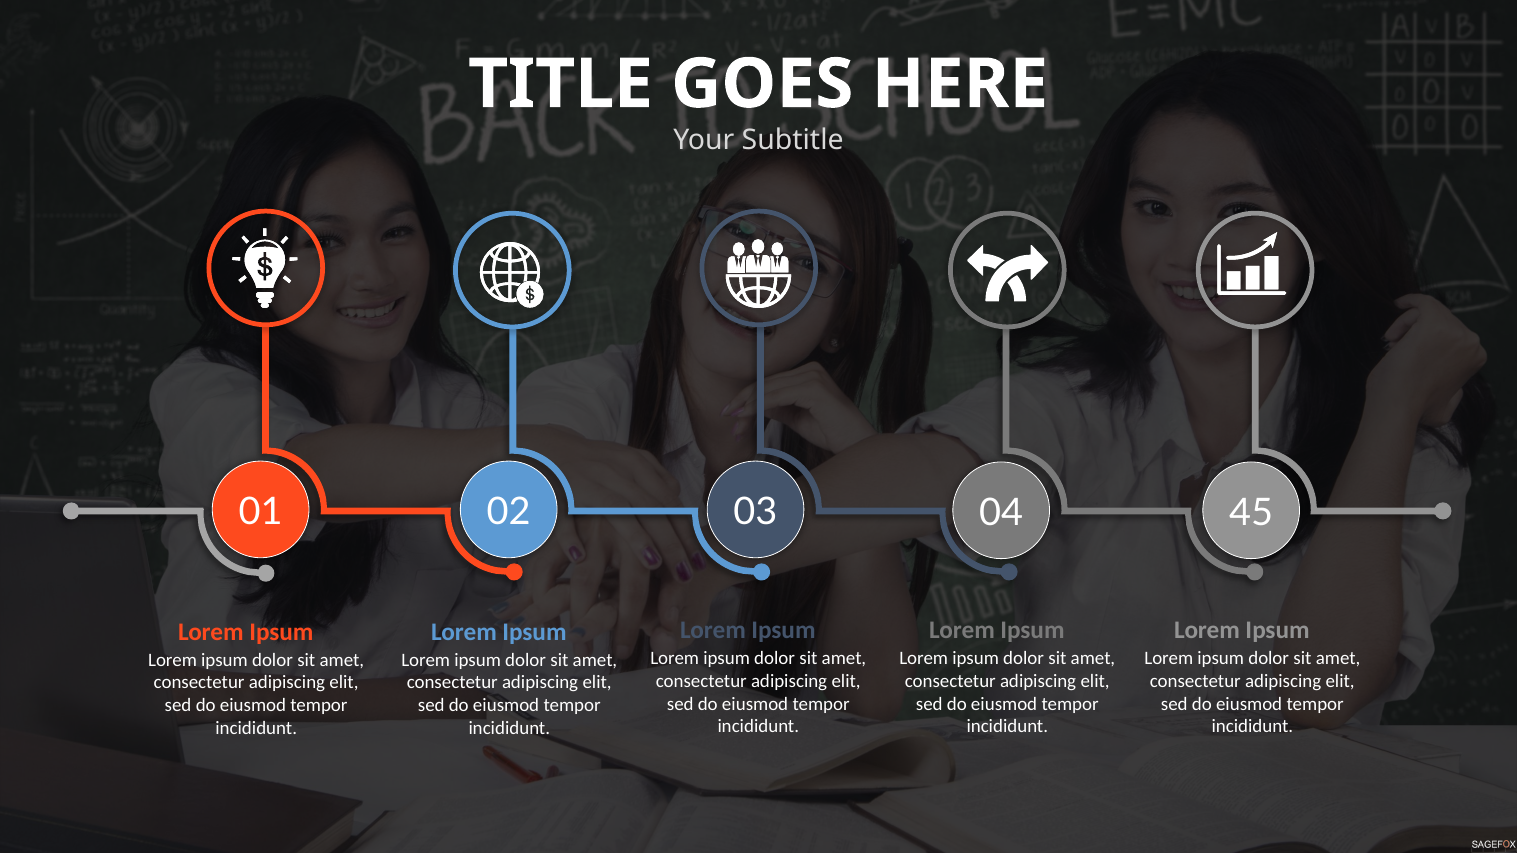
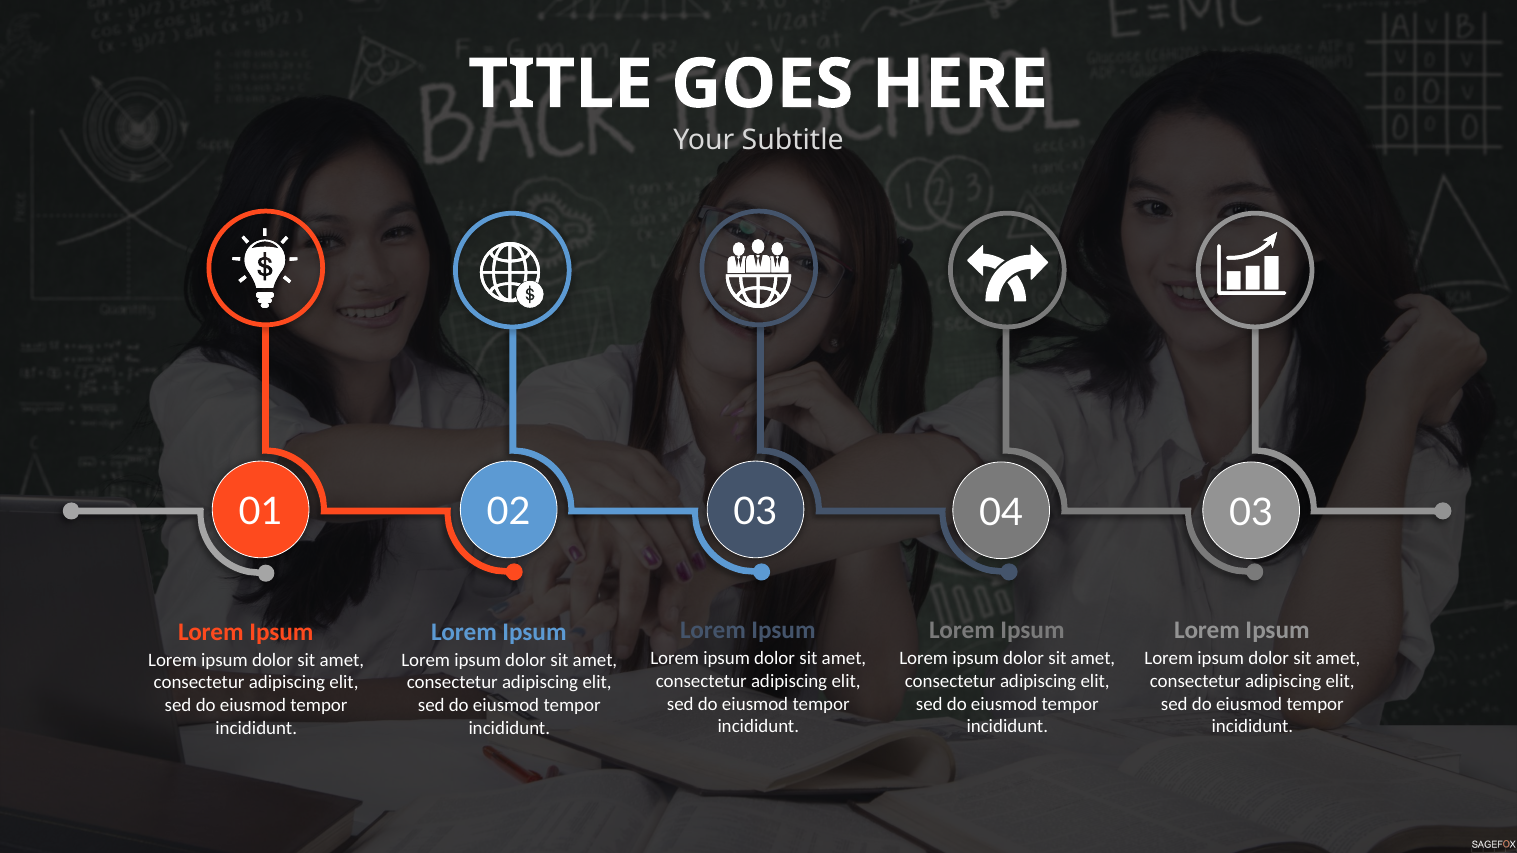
04 45: 45 -> 03 (1251, 513)
